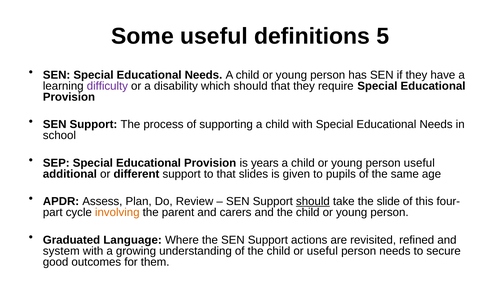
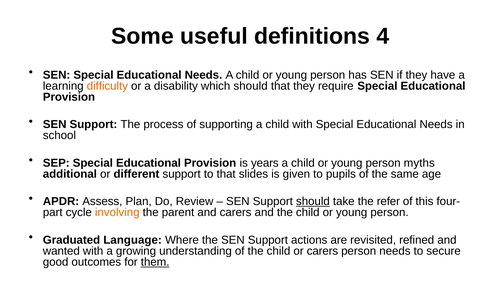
5: 5 -> 4 (383, 36)
difficulty colour: purple -> orange (107, 86)
person useful: useful -> myths (419, 163)
slide: slide -> refer (388, 201)
system: system -> wanted (61, 251)
or useful: useful -> carers (322, 251)
them underline: none -> present (155, 262)
